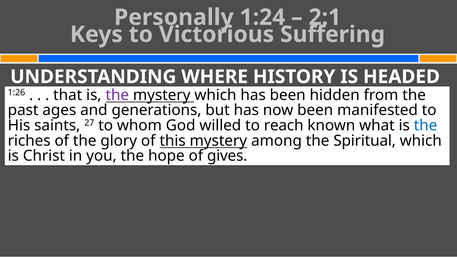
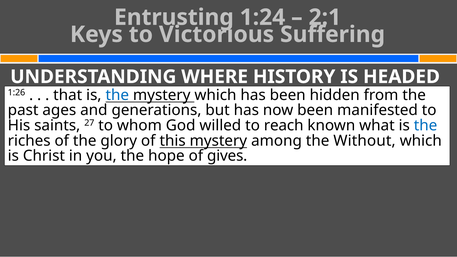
Personally: Personally -> Entrusting (174, 17)
the colour: purple -> blue (117, 95)
Spiritual: Spiritual -> Without (365, 141)
